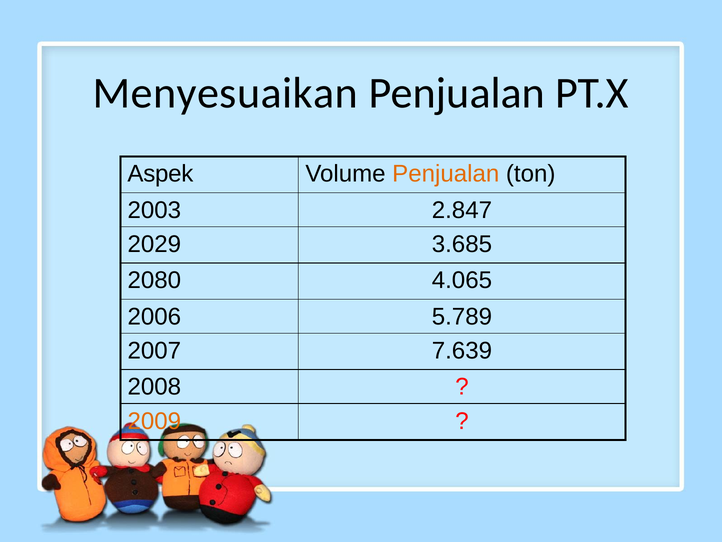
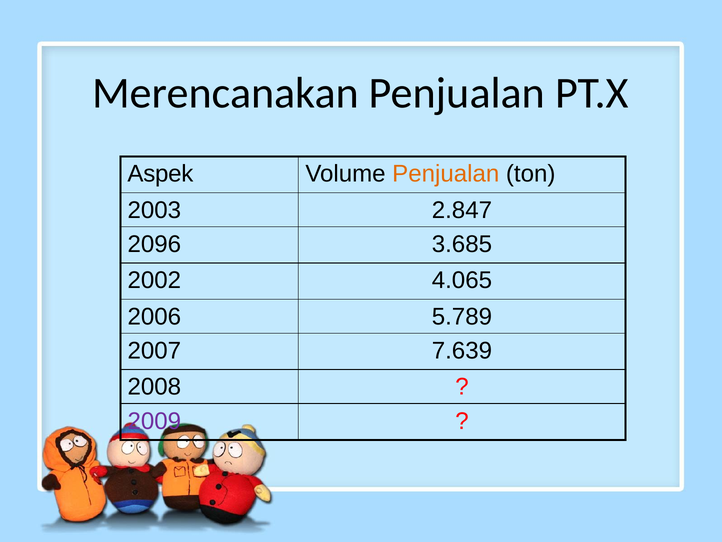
Menyesuaikan: Menyesuaikan -> Merencanakan (226, 93)
2029: 2029 -> 2096 (154, 244)
2080: 2080 -> 2002 (154, 280)
2009 colour: orange -> purple (154, 421)
